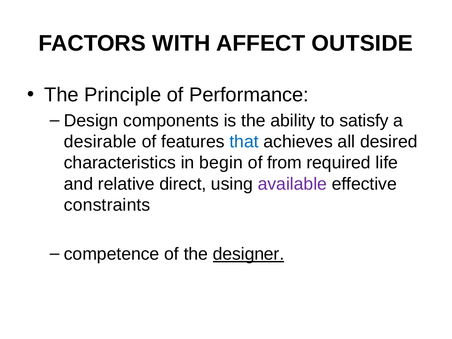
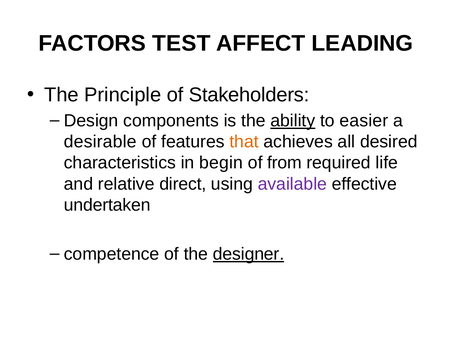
WITH: WITH -> TEST (181, 43)
OUTSIDE: OUTSIDE -> LEADING (362, 43)
Performance: Performance -> Stakeholders (249, 95)
ability underline: none -> present (293, 121)
satisfy: satisfy -> easier (364, 121)
that colour: blue -> orange (244, 142)
constraints: constraints -> undertaken (107, 205)
